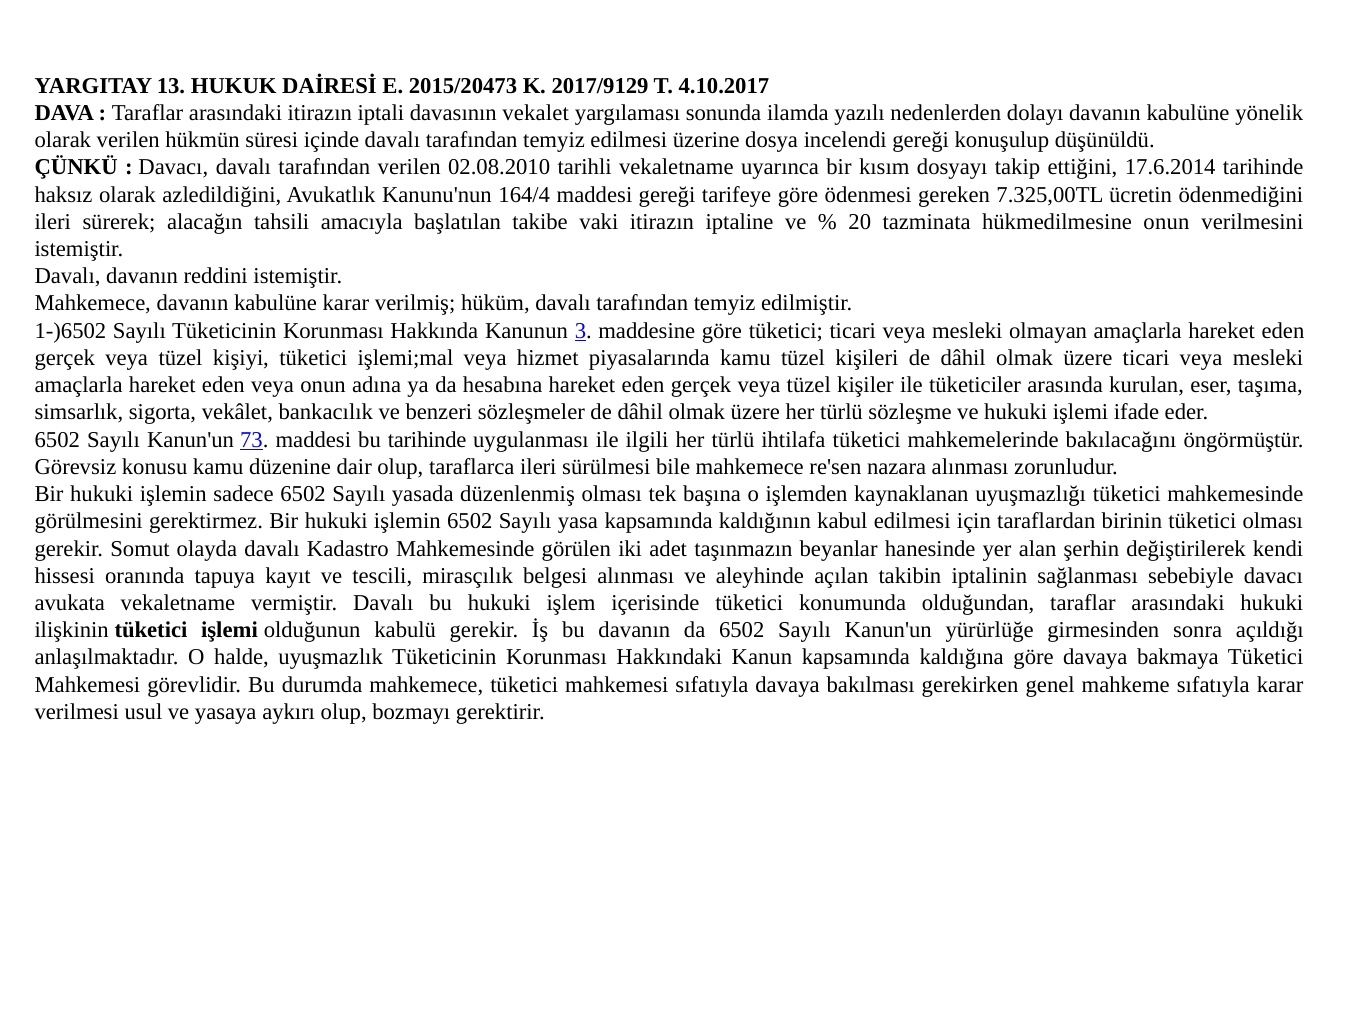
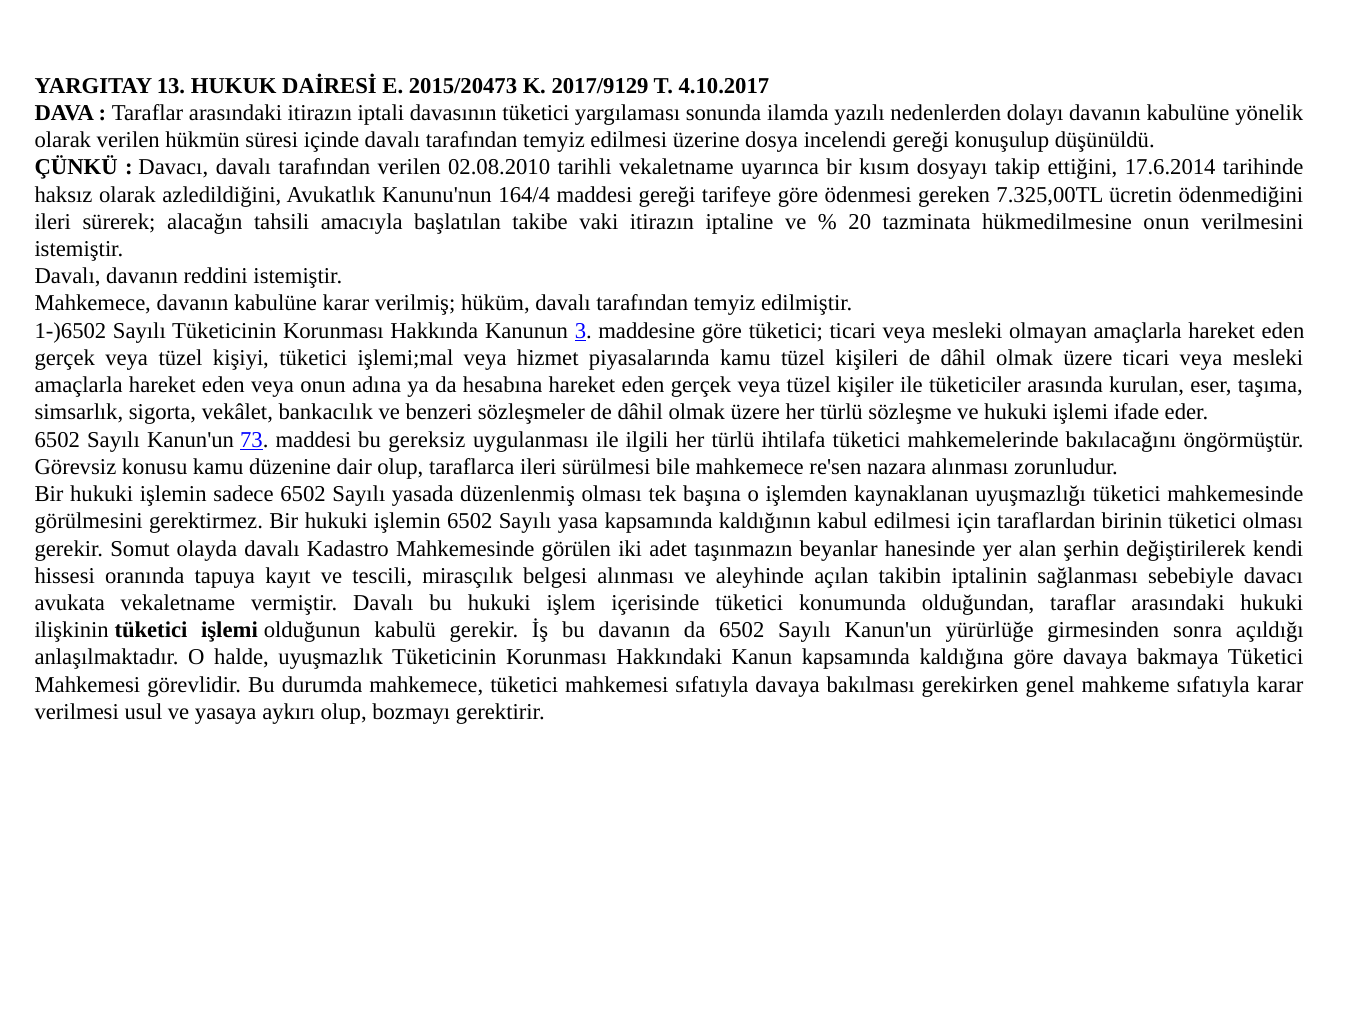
davasının vekalet: vekalet -> tüketici (536, 113)
bu tarihinde: tarihinde -> gereksiz (427, 440)
